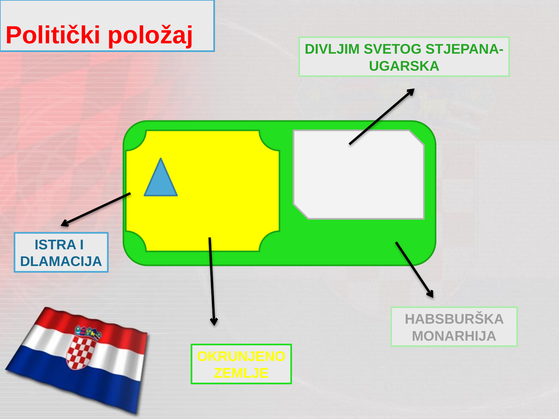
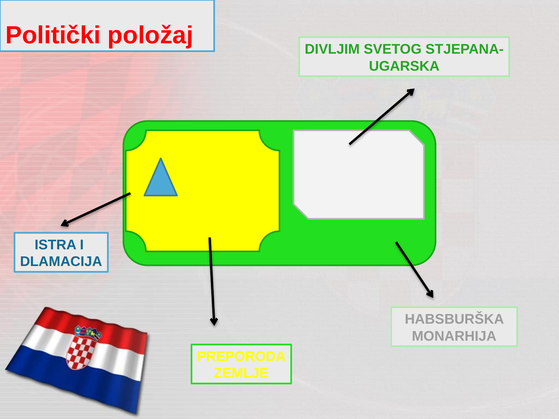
OKRUNJENO: OKRUNJENO -> PREPORODA (241, 357)
